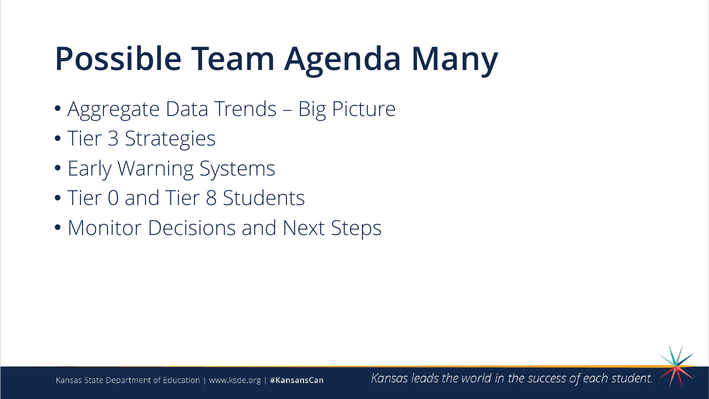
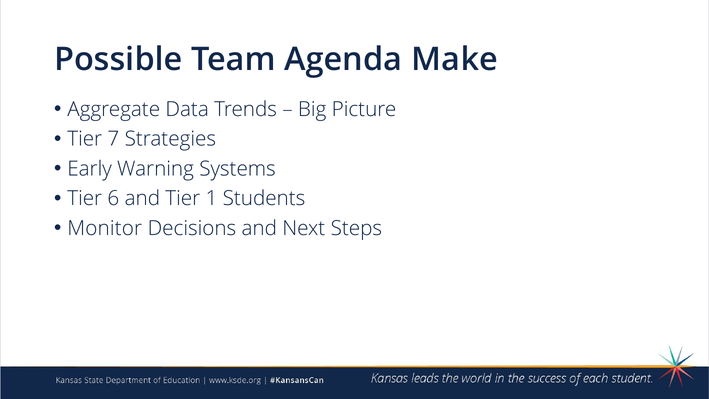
Many: Many -> Make (455, 60)
3: 3 -> 7 (113, 139)
0: 0 -> 6 (113, 199)
8: 8 -> 1 (211, 199)
